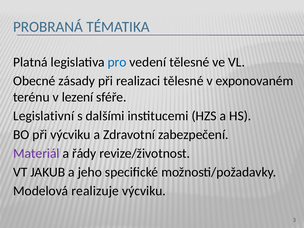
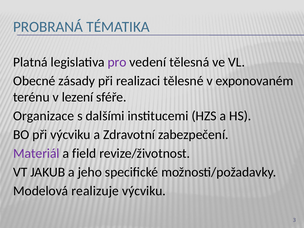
pro colour: blue -> purple (117, 62)
vedení tělesné: tělesné -> tělesná (189, 62)
Legislativní: Legislativní -> Organizace (44, 116)
řády: řády -> field (84, 153)
